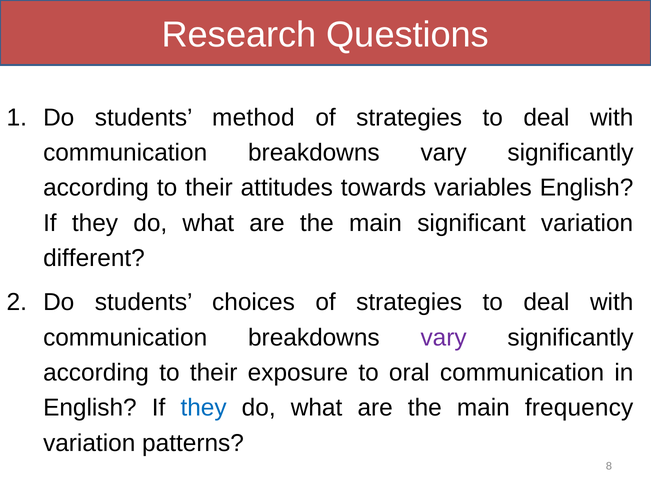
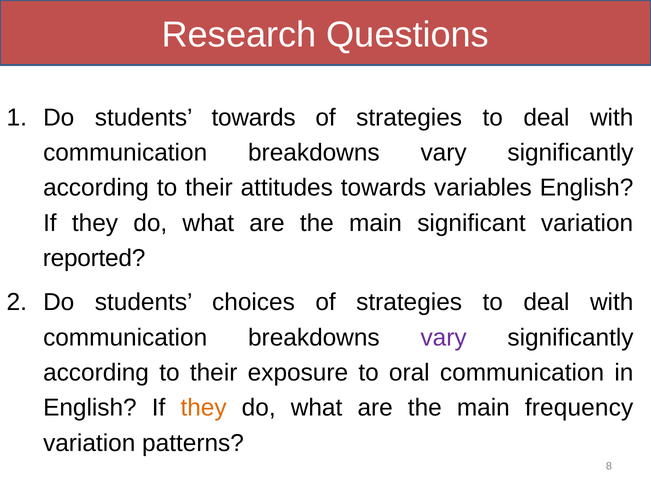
students method: method -> towards (254, 118)
different: different -> reported (94, 258)
they colour: blue -> orange (204, 408)
